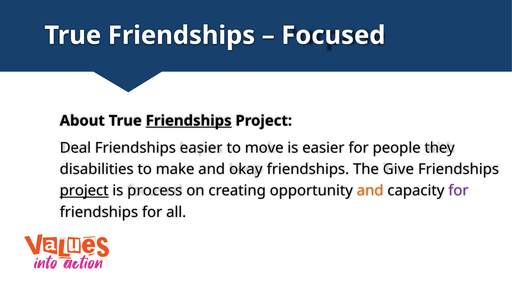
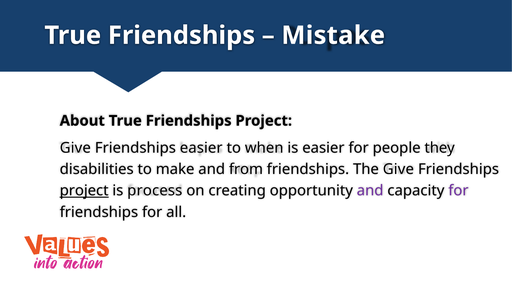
Focused: Focused -> Mistake (333, 35)
Friendships underline: present -> none (189, 121)
Deal: Deal -> Give (75, 148)
move: move -> when (264, 148)
okay: okay -> from (246, 169)
and colour: orange -> purple (370, 191)
